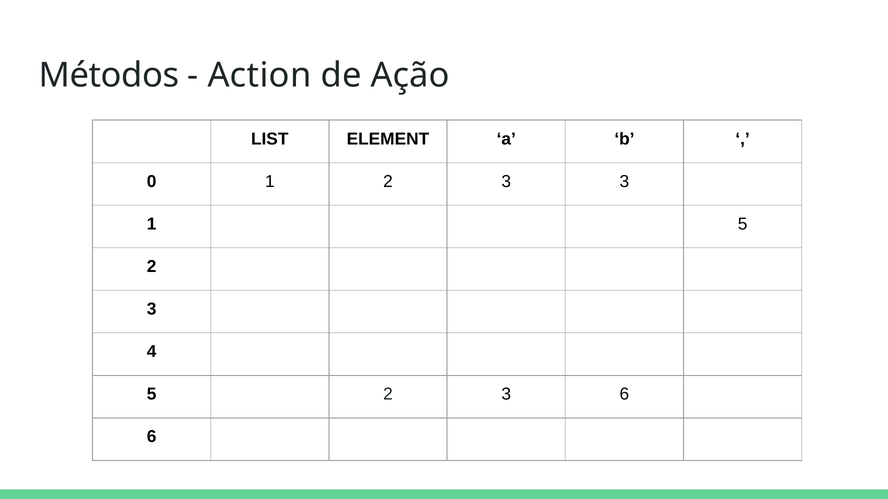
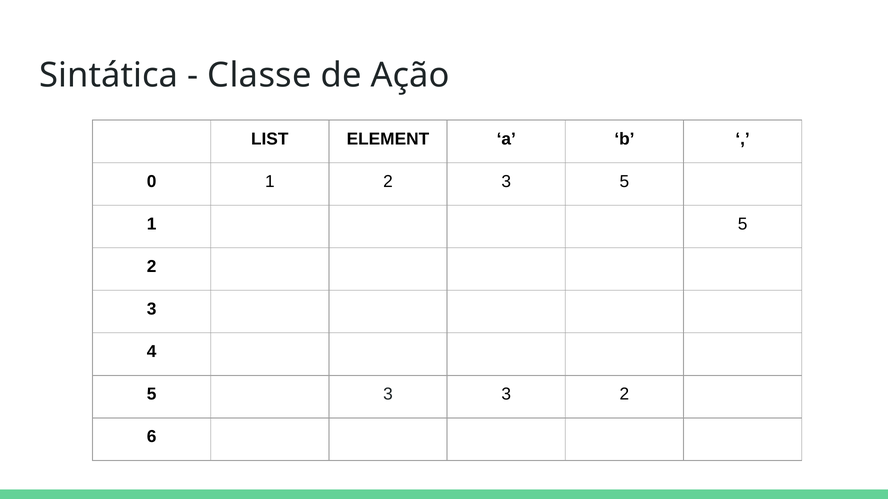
Métodos: Métodos -> Sintática (109, 75)
Action: Action -> Classe (260, 75)
3 3: 3 -> 5 (624, 182)
2: 2 -> 3 (388, 395)
3 6: 6 -> 2 (624, 395)
